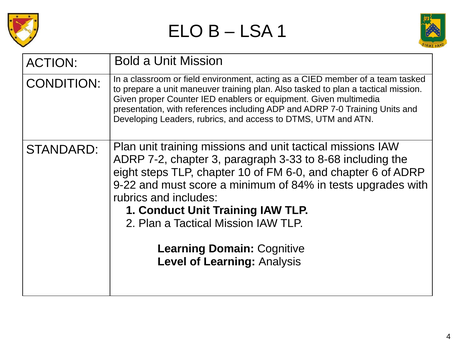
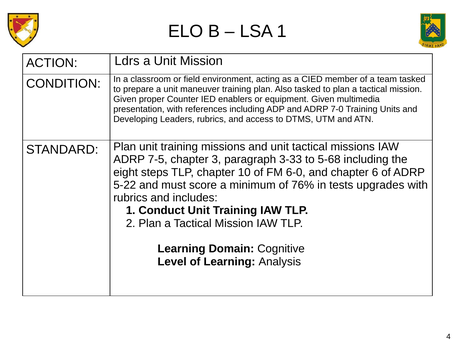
Bold: Bold -> Ldrs (127, 61)
7-2: 7-2 -> 7-5 (158, 159)
8-68: 8-68 -> 5-68 (329, 159)
9-22: 9-22 -> 5-22 (125, 185)
84%: 84% -> 76% (303, 185)
